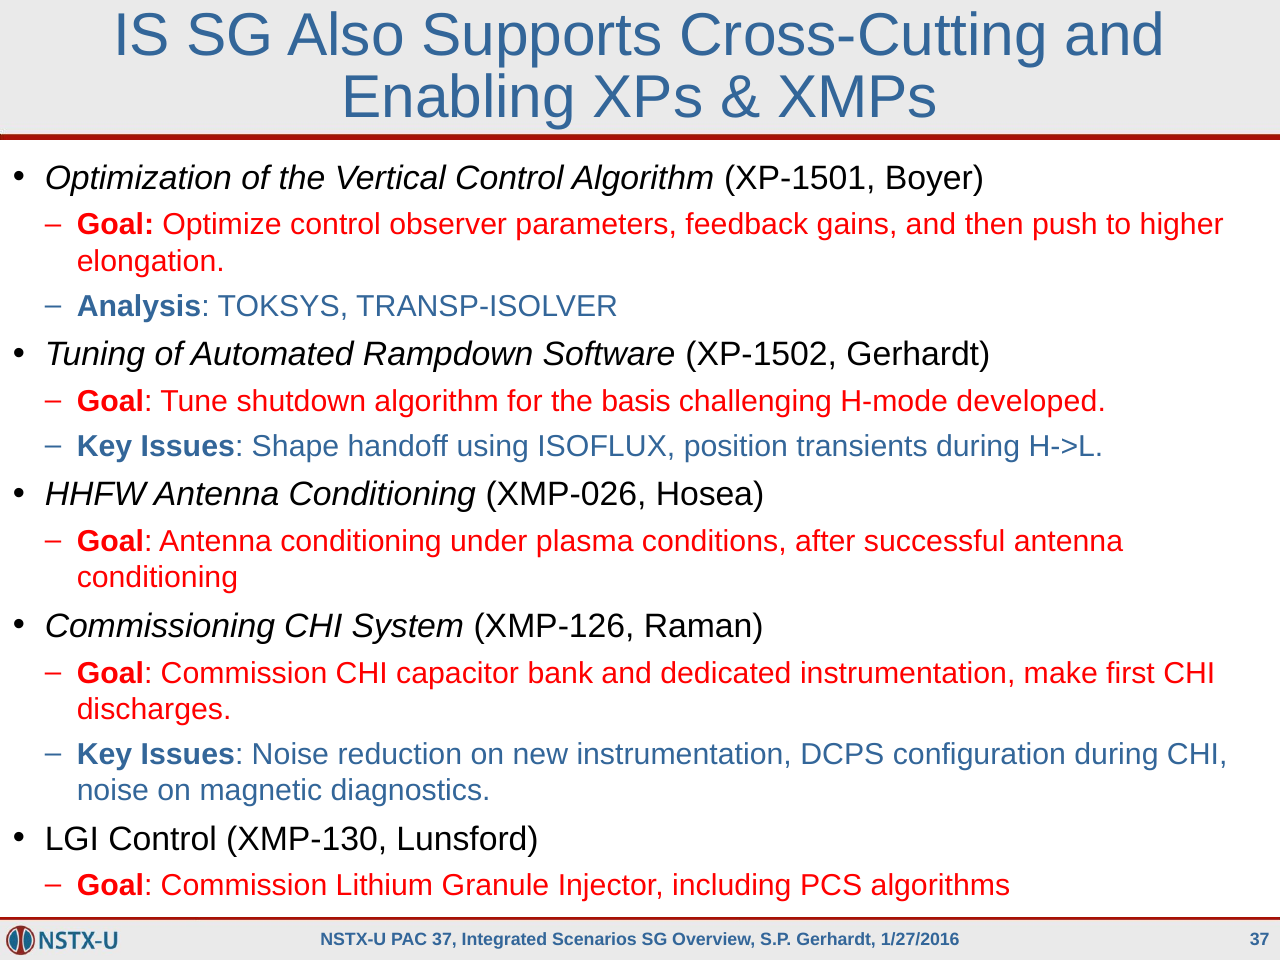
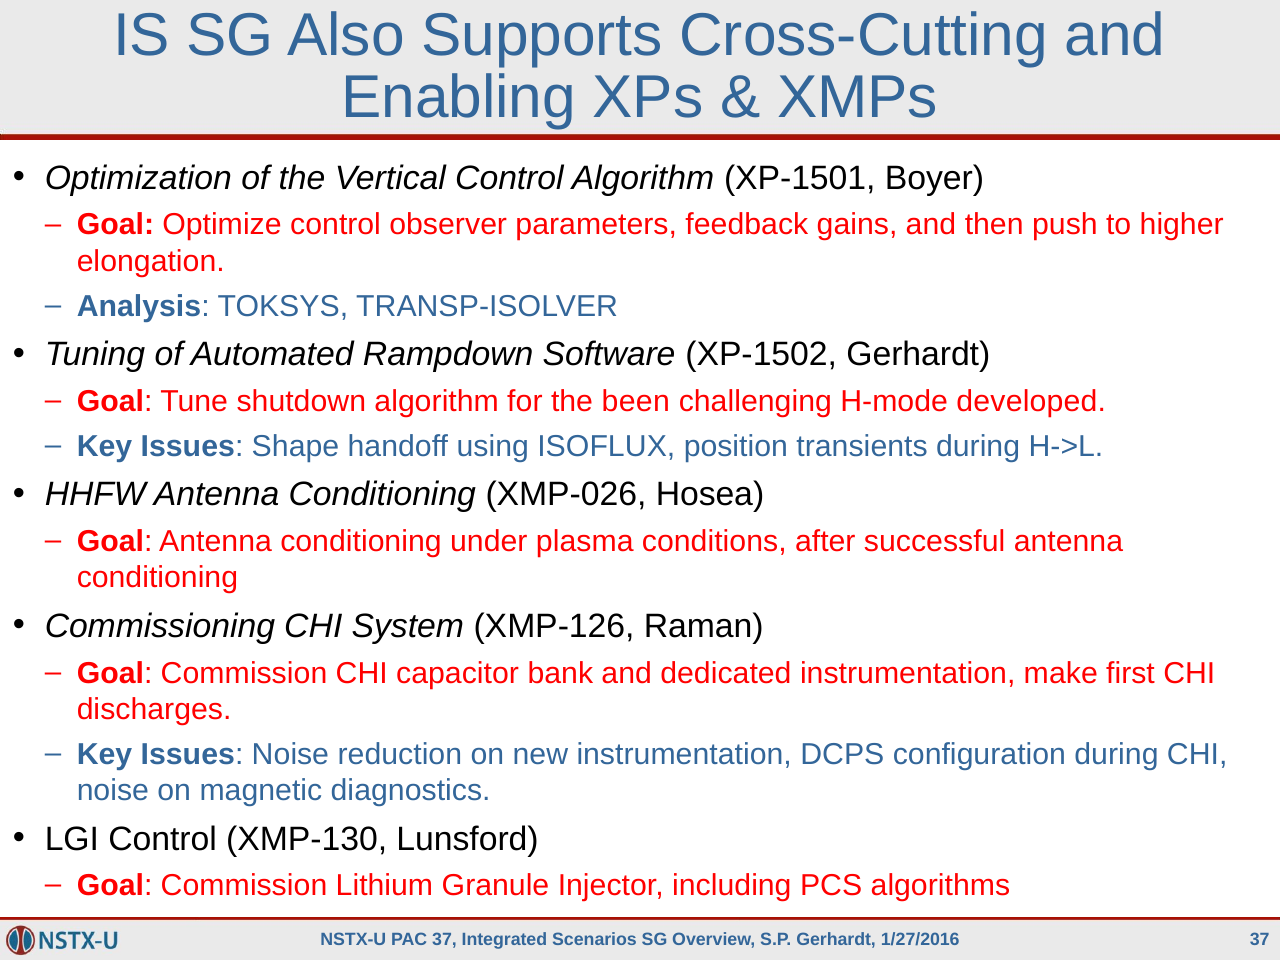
basis: basis -> been (636, 401)
